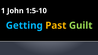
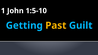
Guilt colour: light green -> light blue (81, 26)
